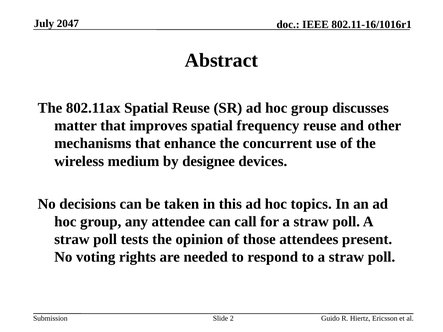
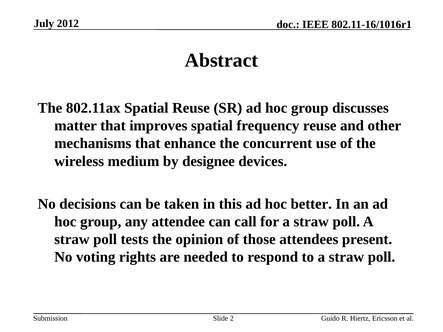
2047: 2047 -> 2012 (68, 23)
topics: topics -> better (311, 204)
